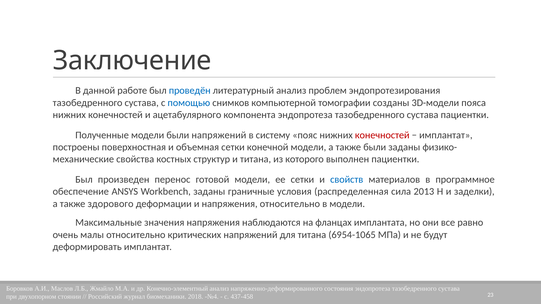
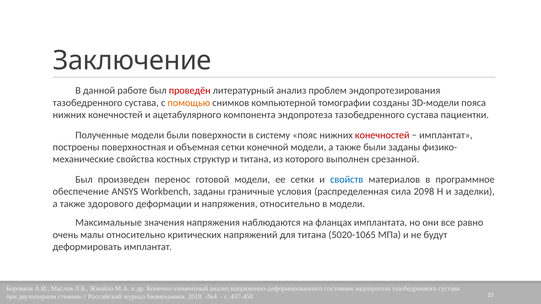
проведён colour: blue -> red (190, 91)
помощью colour: blue -> orange (189, 103)
были напряжений: напряжений -> поверхности (219, 135)
выполнен пациентки: пациентки -> срезанной (395, 159)
2013: 2013 -> 2098 (424, 192)
6954-1065: 6954-1065 -> 5020-1065 (352, 235)
